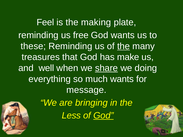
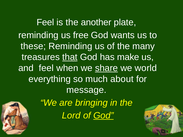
making: making -> another (96, 22)
the underline: present -> none (124, 46)
that underline: none -> present (70, 57)
and well: well -> feel (46, 68)
doing: doing -> world (146, 68)
much wants: wants -> about (122, 79)
Less: Less -> Lord (71, 116)
